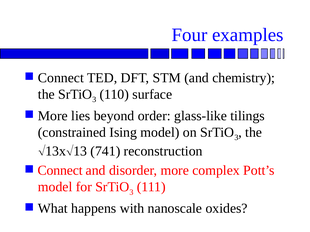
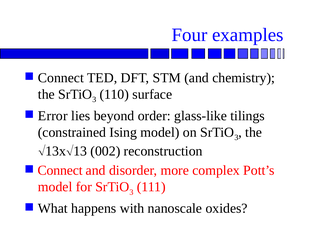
More: More -> Error (53, 116)
741: 741 -> 002 (105, 151)
